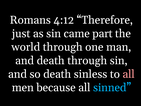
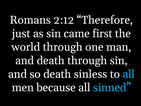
4:12: 4:12 -> 2:12 (64, 20)
part: part -> first (103, 33)
all colour: pink -> light blue (129, 74)
